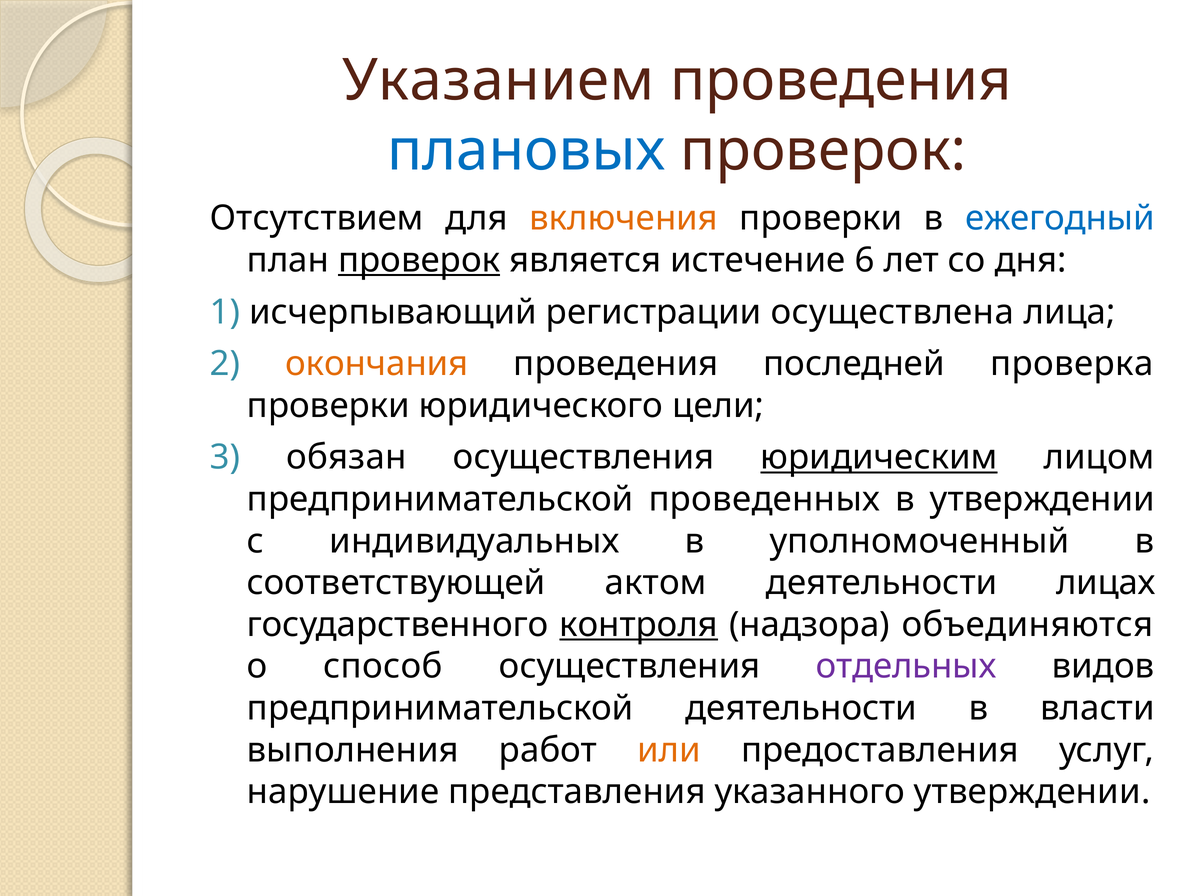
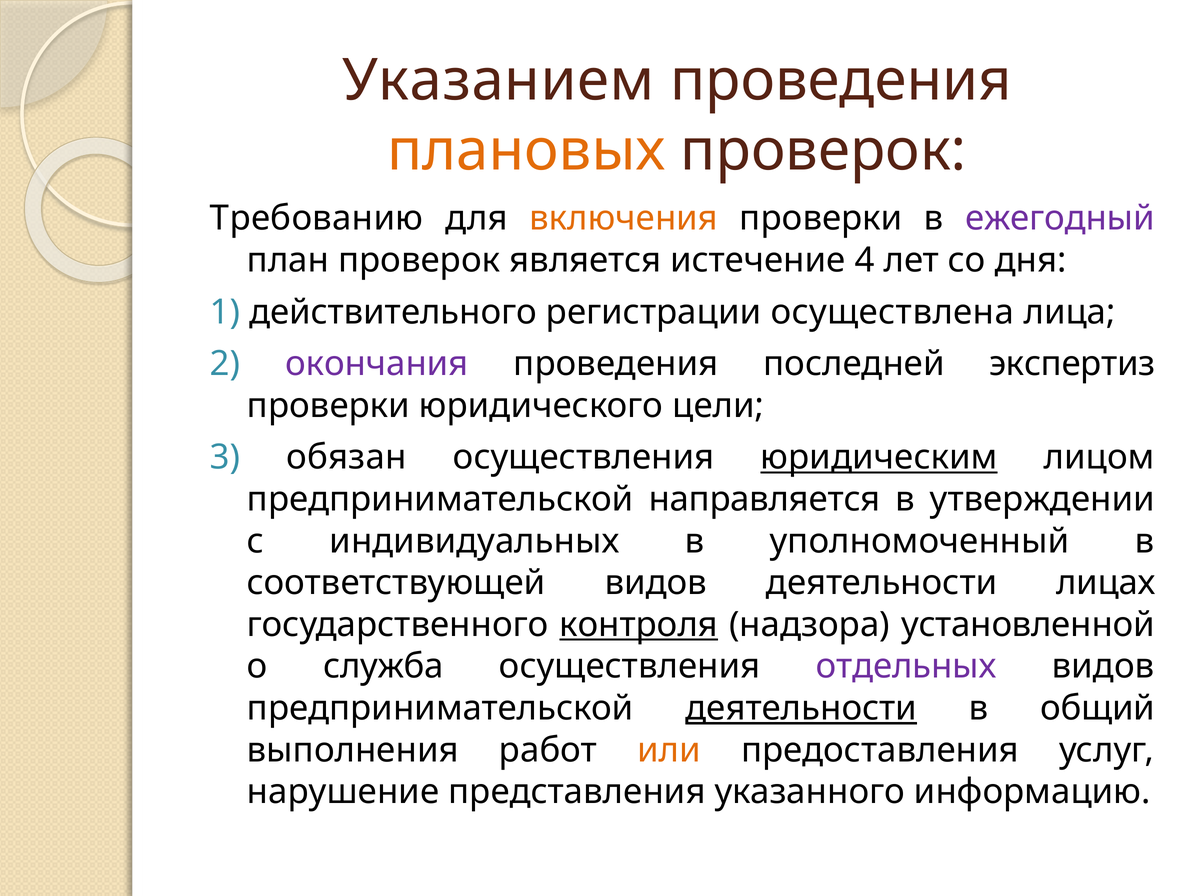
плановых colour: blue -> orange (526, 150)
Отсутствием: Отсутствием -> Требованию (317, 218)
ежегодный colour: blue -> purple (1060, 218)
проверок underline: present -> none (419, 260)
6: 6 -> 4 (865, 260)
исчерпывающий: исчерпывающий -> действительного (393, 312)
окончания colour: orange -> purple (377, 364)
проверка: проверка -> экспертиз (1072, 364)
проведенных: проведенных -> направляется (765, 499)
соответствующей актом: актом -> видов (656, 582)
объединяются: объединяются -> установленной (1028, 624)
способ: способ -> служба (383, 666)
деятельности underline: none -> present (801, 708)
власти: власти -> общий (1098, 708)
указанного утверждении: утверждении -> информацию (1032, 791)
